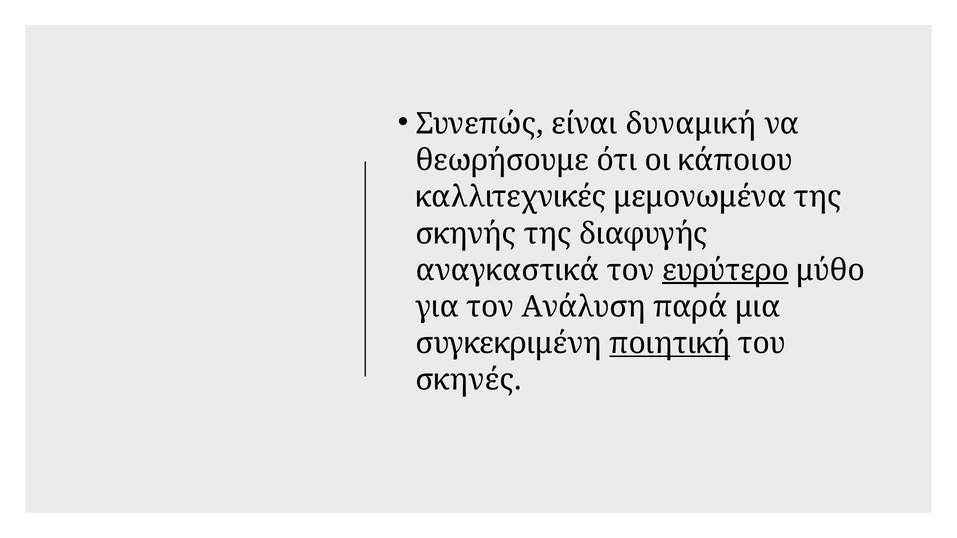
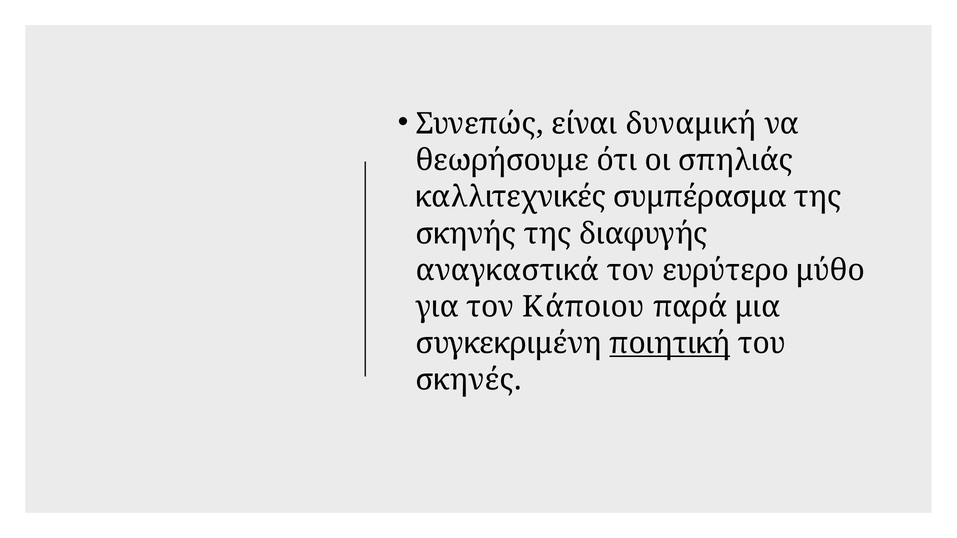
κάποιου: κάποιου -> σπηλιάς (736, 161)
μεμονωμένα: μεμονωμένα -> συμπέρασμα (700, 197)
ευρύτερο underline: present -> none (725, 270)
Ανάλυση: Ανάλυση -> Κάποιου (583, 307)
